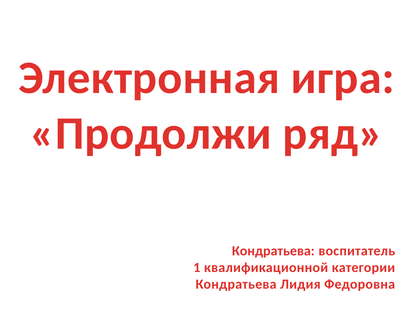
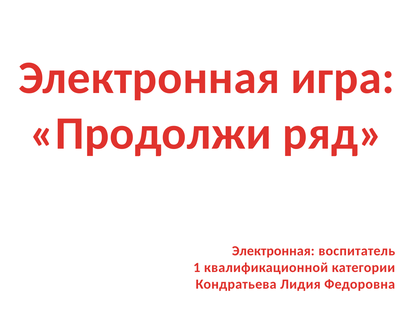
Кондратьева: Кондратьева -> Электронная (273, 251)
